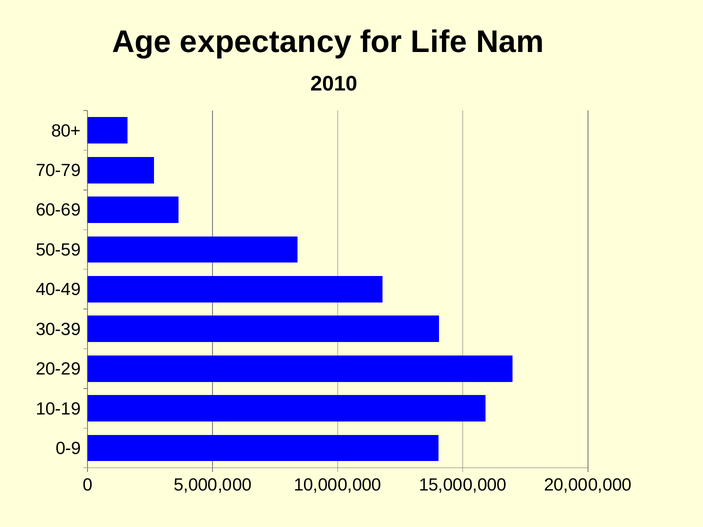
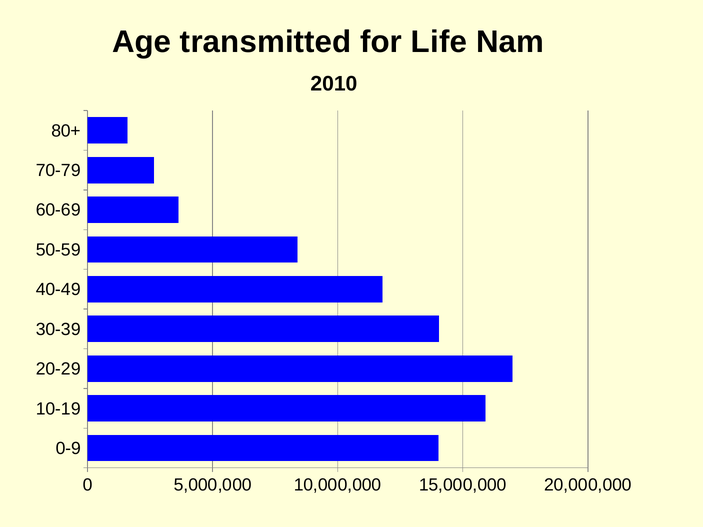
expectancy: expectancy -> transmitted (266, 42)
